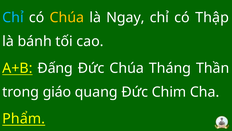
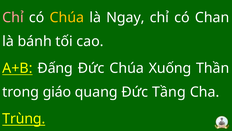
Chỉ colour: light blue -> pink (13, 17)
Thập: Thập -> Chan (212, 17)
Tháng: Tháng -> Xuống (170, 68)
Chim: Chim -> Tầng (169, 92)
Phẩm: Phẩm -> Trùng (24, 118)
